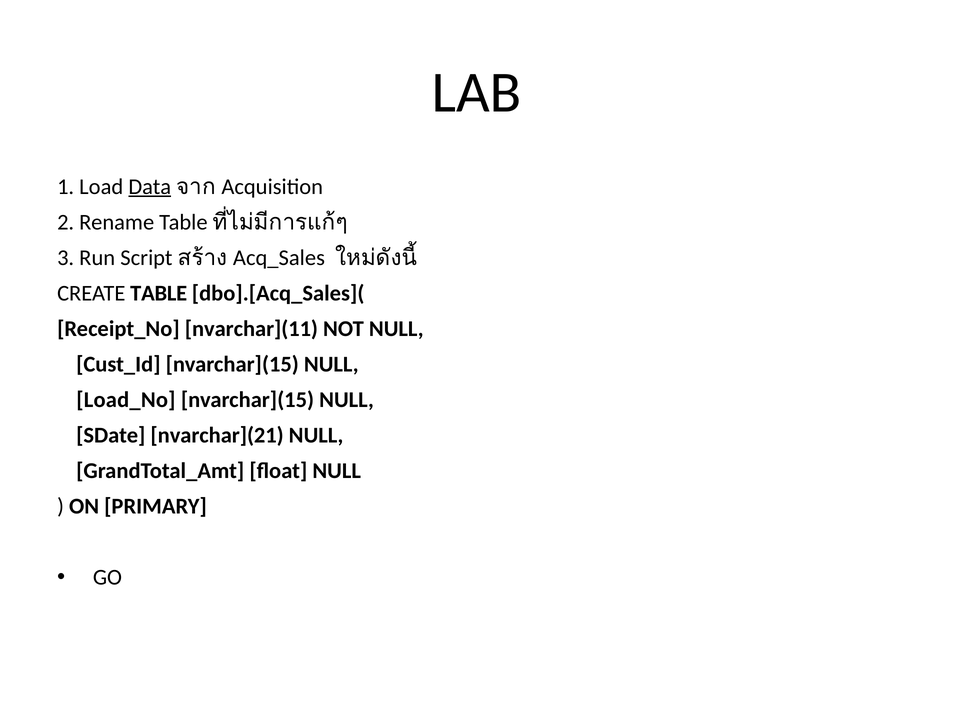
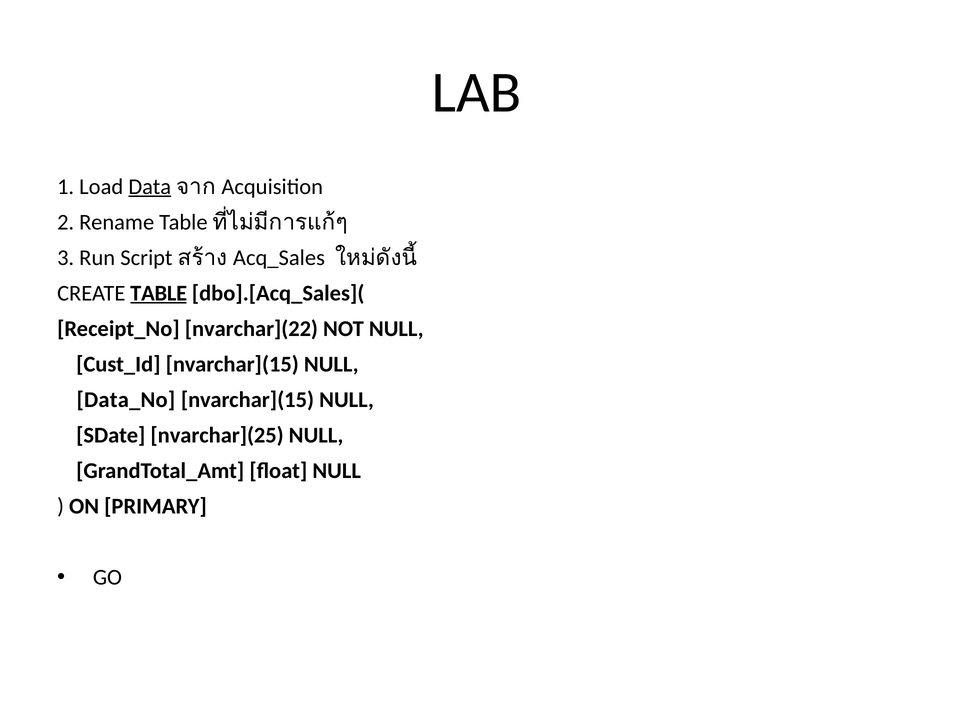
TABLE underline: none -> present (159, 293)
nvarchar](11: nvarchar](11 -> nvarchar](22 (251, 329)
Load_No: Load_No -> Data_No (126, 400)
nvarchar](21: nvarchar](21 -> nvarchar](25 (217, 435)
